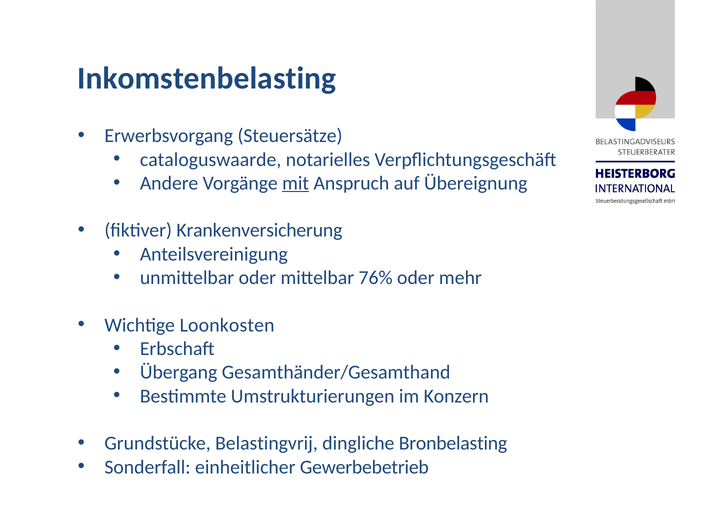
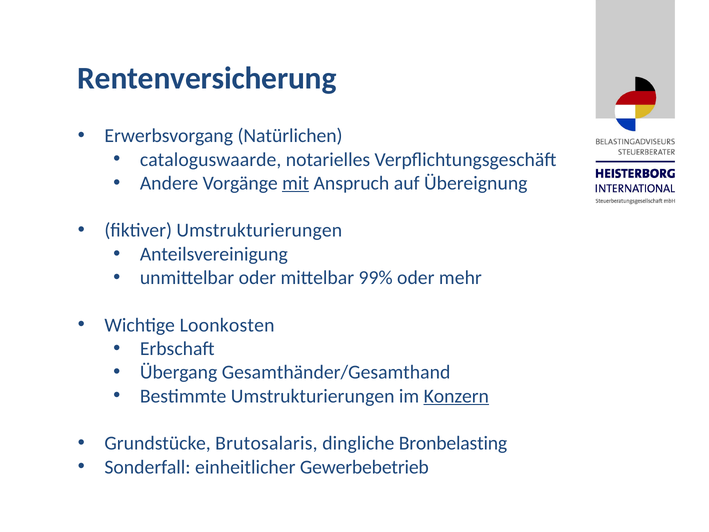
Inkomstenbelasting: Inkomstenbelasting -> Rentenversicherung (207, 78)
Steuersätze: Steuersätze -> Natürlichen (290, 136)
fiktiver Krankenversicherung: Krankenversicherung -> Umstrukturierungen (259, 230)
76%: 76% -> 99% (376, 278)
Konzern underline: none -> present (456, 396)
Belastingvrij: Belastingvrij -> Brutosalaris (266, 443)
